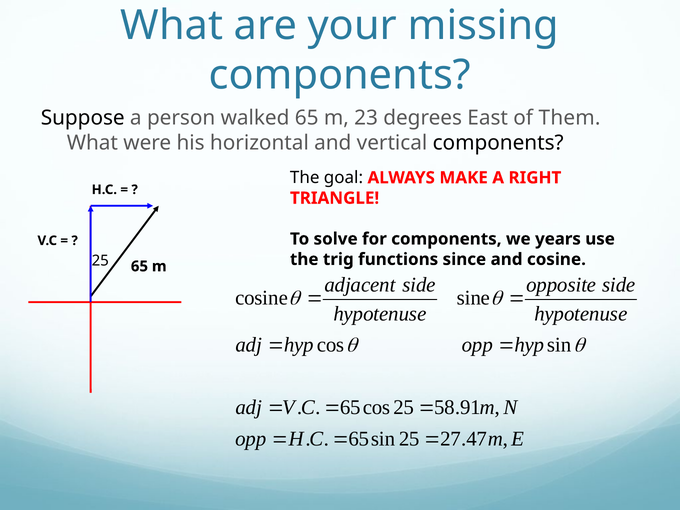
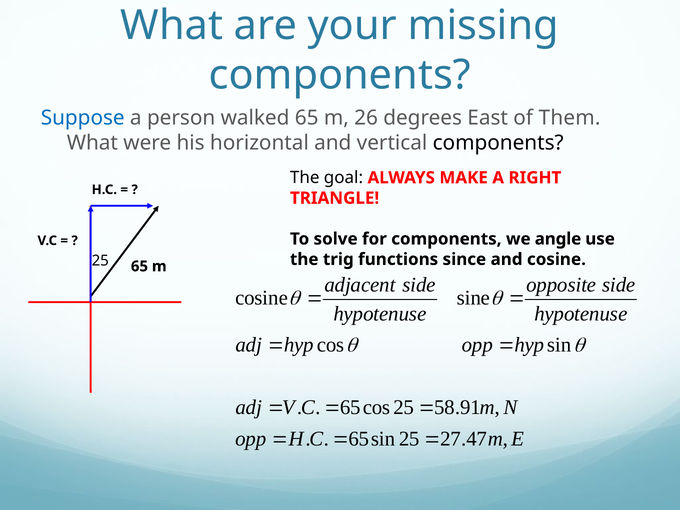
Suppose colour: black -> blue (83, 118)
23: 23 -> 26 (366, 118)
years: years -> angle (558, 239)
